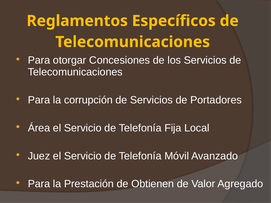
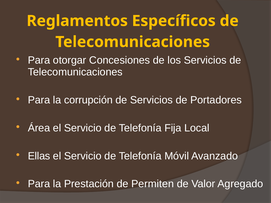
Juez: Juez -> Ellas (39, 156)
Obtienen: Obtienen -> Permiten (153, 184)
